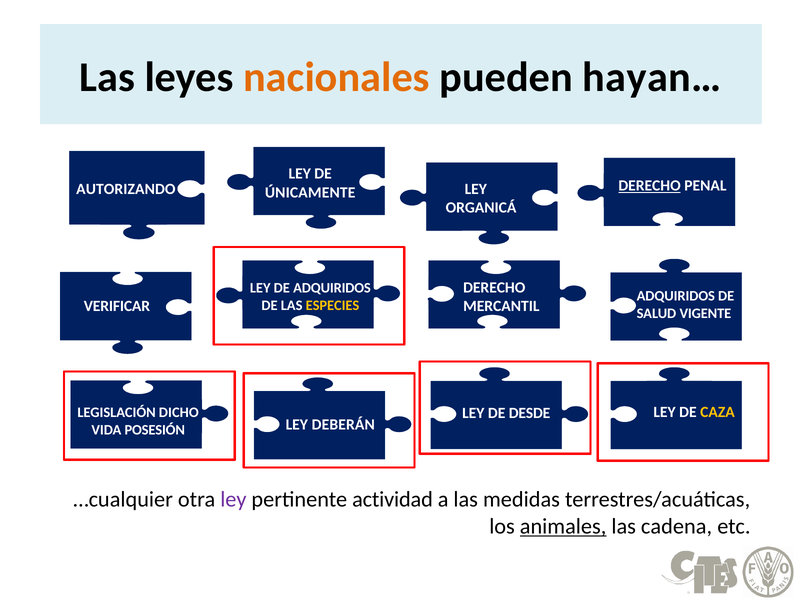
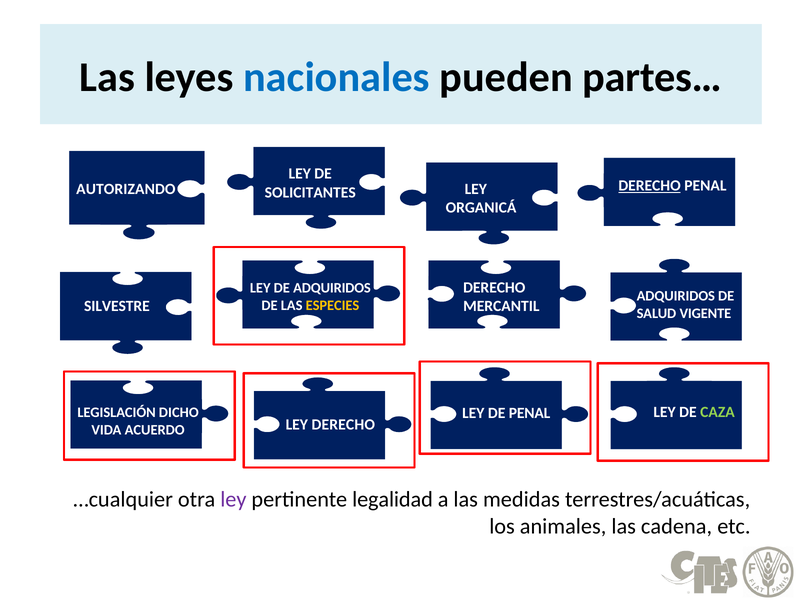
nacionales colour: orange -> blue (336, 77)
hayan…: hayan… -> partes… (652, 77)
ÚNICAMENTE: ÚNICAMENTE -> SOLICITANTES (310, 193)
VERIFICAR: VERIFICAR -> SILVESTRE (117, 307)
DE DESDE: DESDE -> PENAL (530, 413)
CAZA colour: yellow -> light green (718, 413)
POSESIÓN: POSESIÓN -> ACUERDO (155, 430)
LEY DEBERÁN: DEBERÁN -> DERECHO (343, 425)
actividad: actividad -> legalidad (392, 500)
animales underline: present -> none (563, 527)
